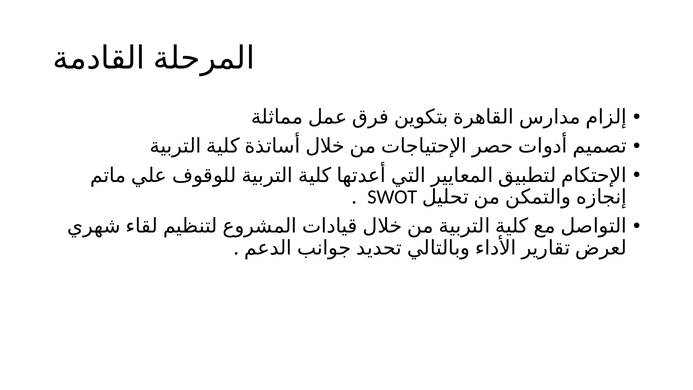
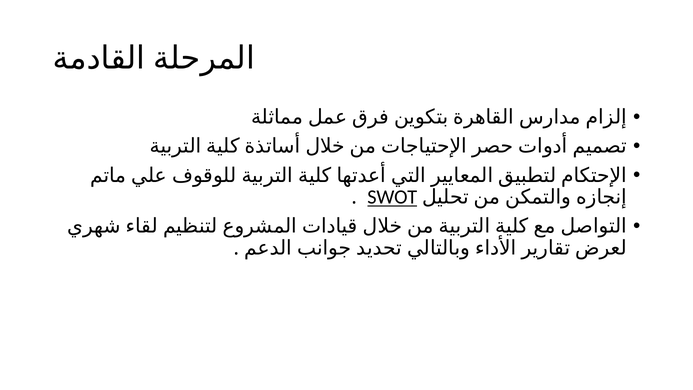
SWOT underline: none -> present (392, 197)
